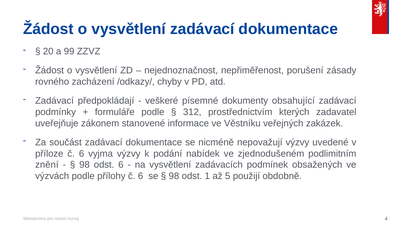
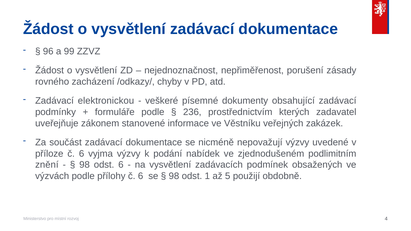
20: 20 -> 96 (48, 51)
předpokládají: předpokládají -> elektronickou (106, 101)
312: 312 -> 236 (192, 112)
